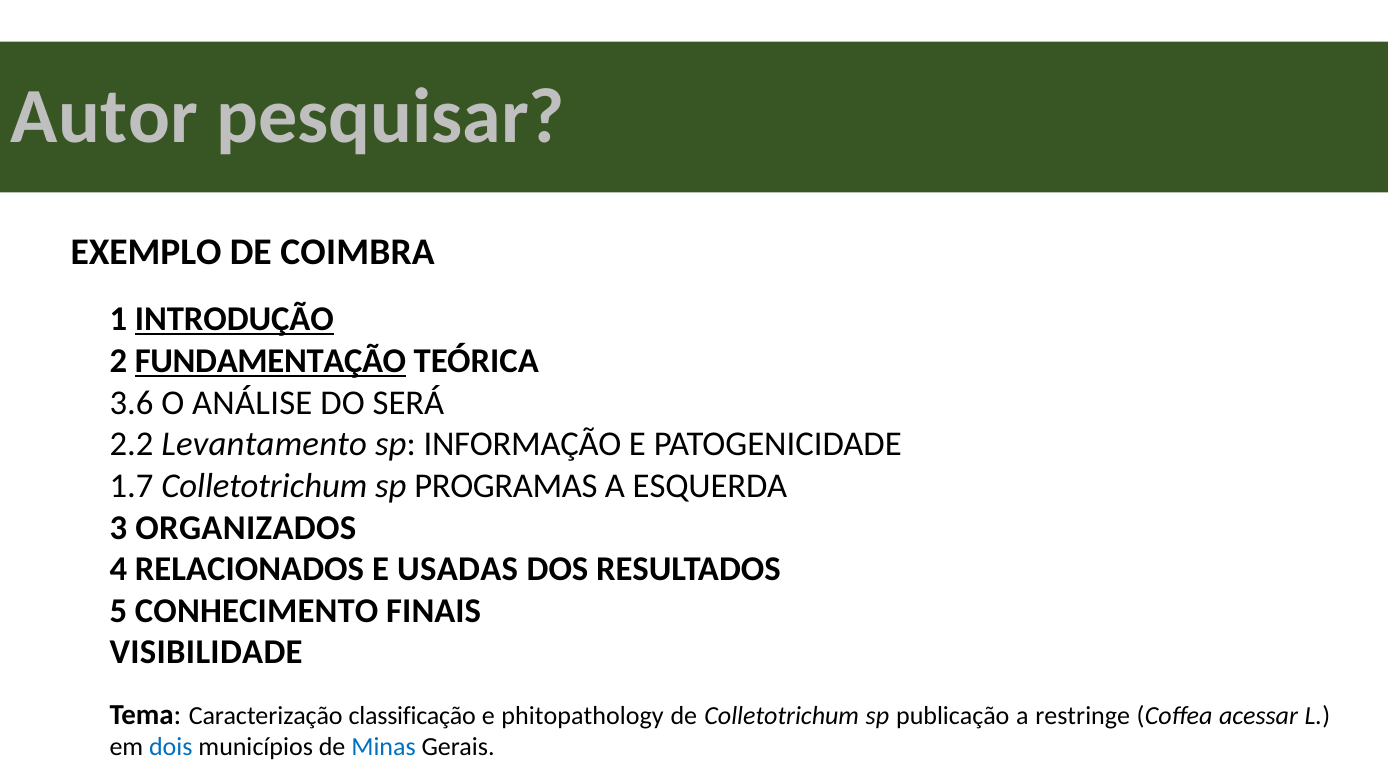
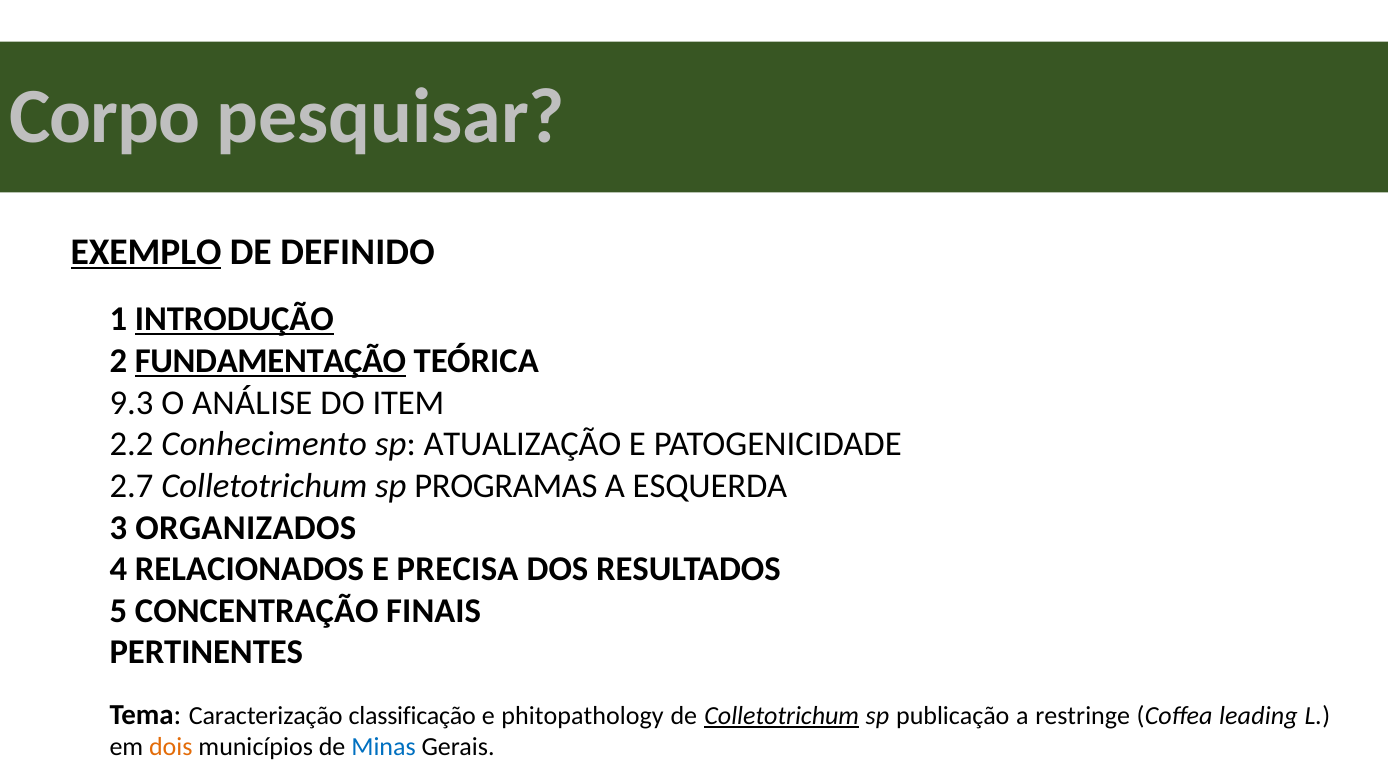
Autor: Autor -> Corpo (105, 117)
EXEMPLO underline: none -> present (146, 252)
COIMBRA: COIMBRA -> DEFINIDO (358, 252)
3.6: 3.6 -> 9.3 (131, 402)
SERÁ: SERÁ -> ITEM (408, 402)
Levantamento: Levantamento -> Conhecimento (264, 444)
INFORMAÇÃO: INFORMAÇÃO -> ATUALIZAÇÃO (523, 444)
1.7: 1.7 -> 2.7 (131, 486)
USADAS: USADAS -> PRECISA (458, 569)
CONHECIMENTO: CONHECIMENTO -> CONCENTRAÇÃO (257, 611)
VISIBILIDADE: VISIBILIDADE -> PERTINENTES (206, 652)
Colletotrichum underline: none -> present (782, 715)
acessar: acessar -> leading (1258, 715)
dois colour: blue -> orange (171, 747)
